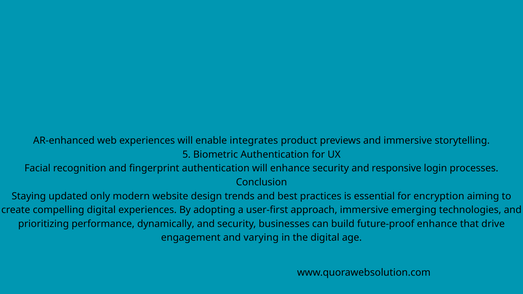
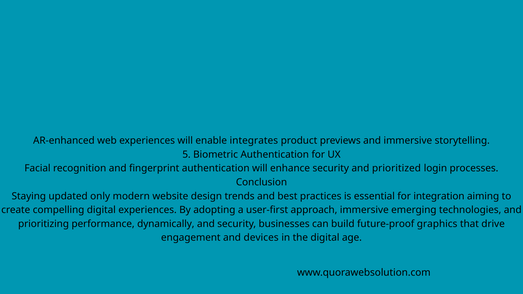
responsive: responsive -> prioritized (396, 168)
encryption: encryption -> integration (439, 196)
future-proof enhance: enhance -> graphics (437, 224)
varying: varying -> devices (261, 238)
